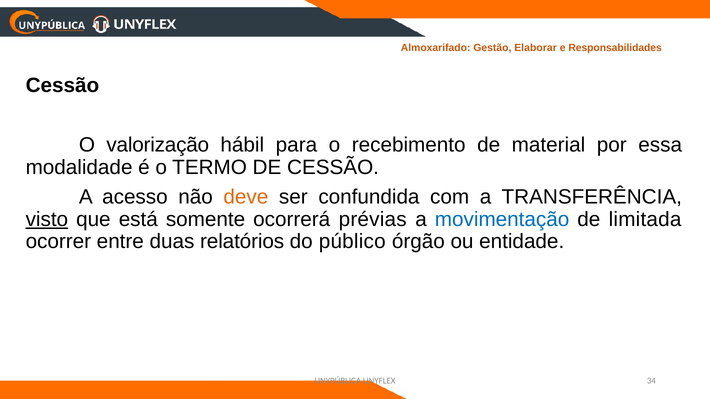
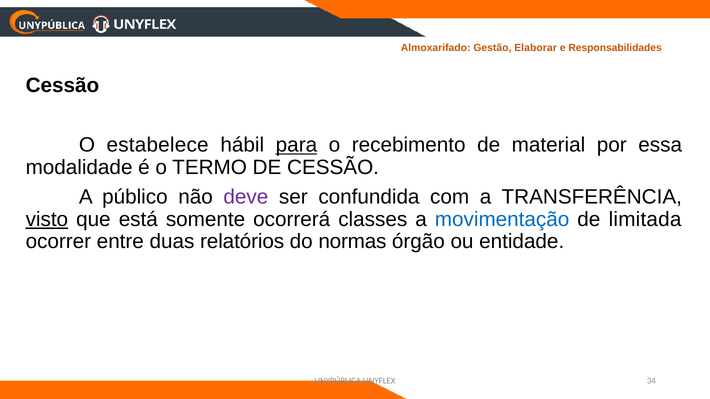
valorização: valorização -> estabelece (158, 145)
para underline: none -> present (296, 145)
acesso: acesso -> público (135, 197)
deve colour: orange -> purple (246, 197)
prévias: prévias -> classes (373, 219)
público: público -> normas (352, 242)
